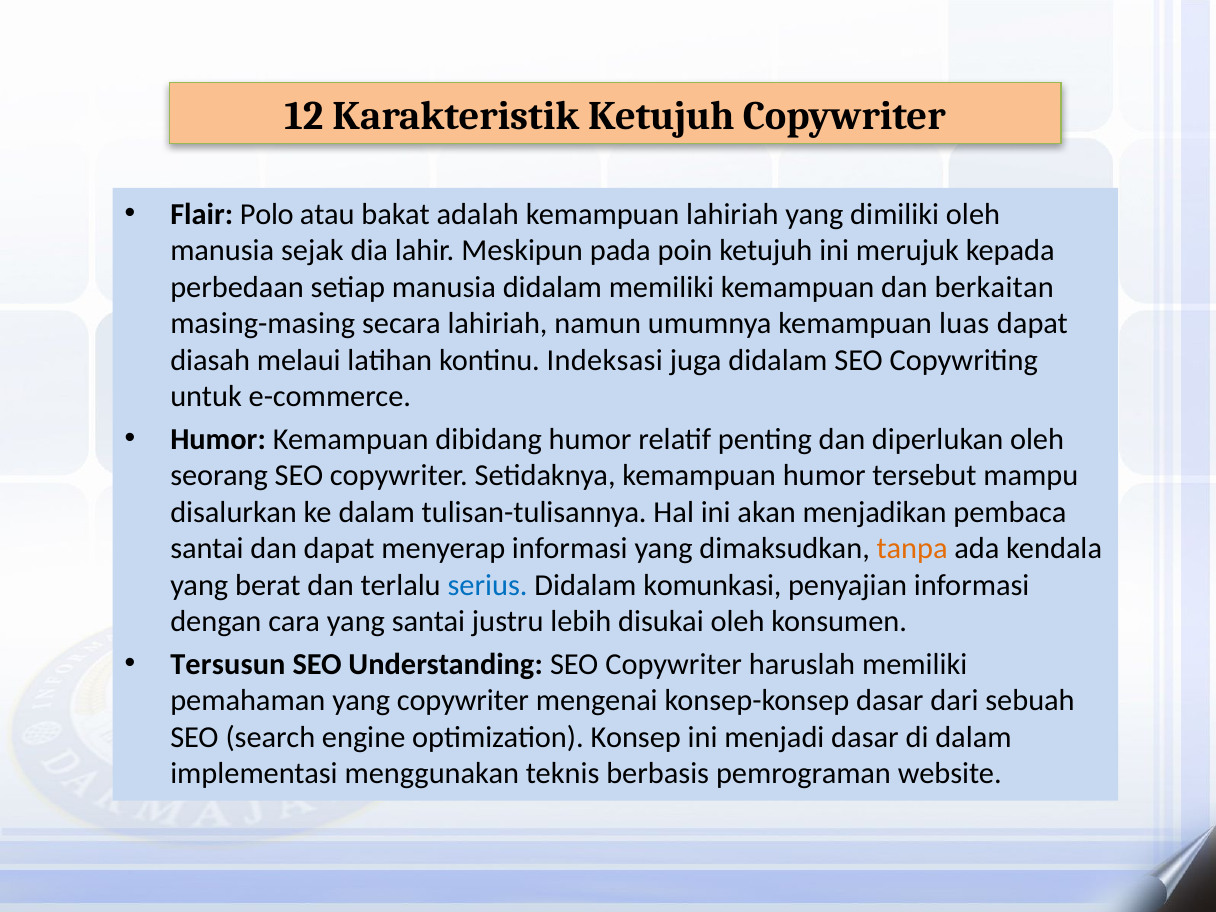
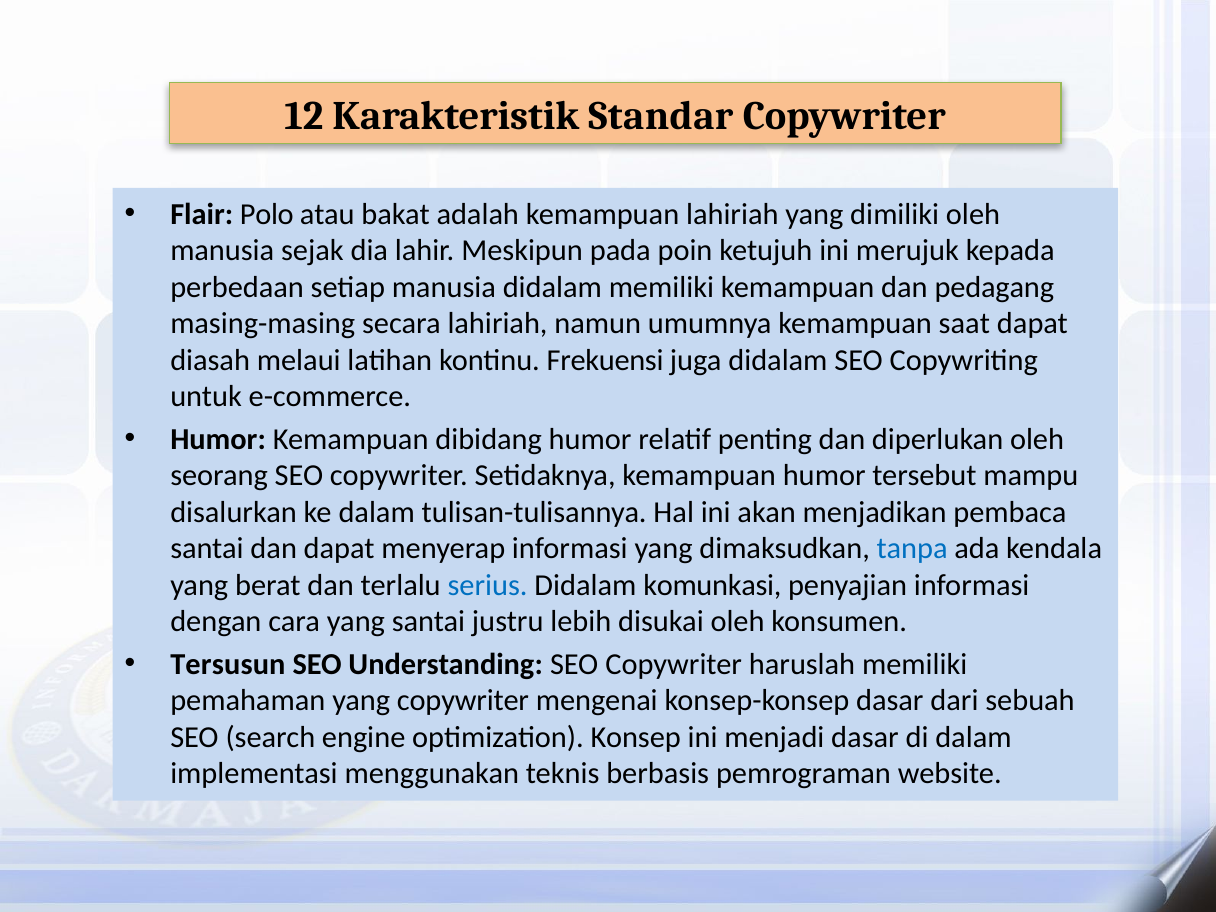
Karakteristik Ketujuh: Ketujuh -> Standar (661, 116)
berkaitan: berkaitan -> pedagang (994, 287)
luas: luas -> saat (964, 324)
Indeksasi: Indeksasi -> Frekuensi (605, 360)
tanpa colour: orange -> blue (912, 549)
